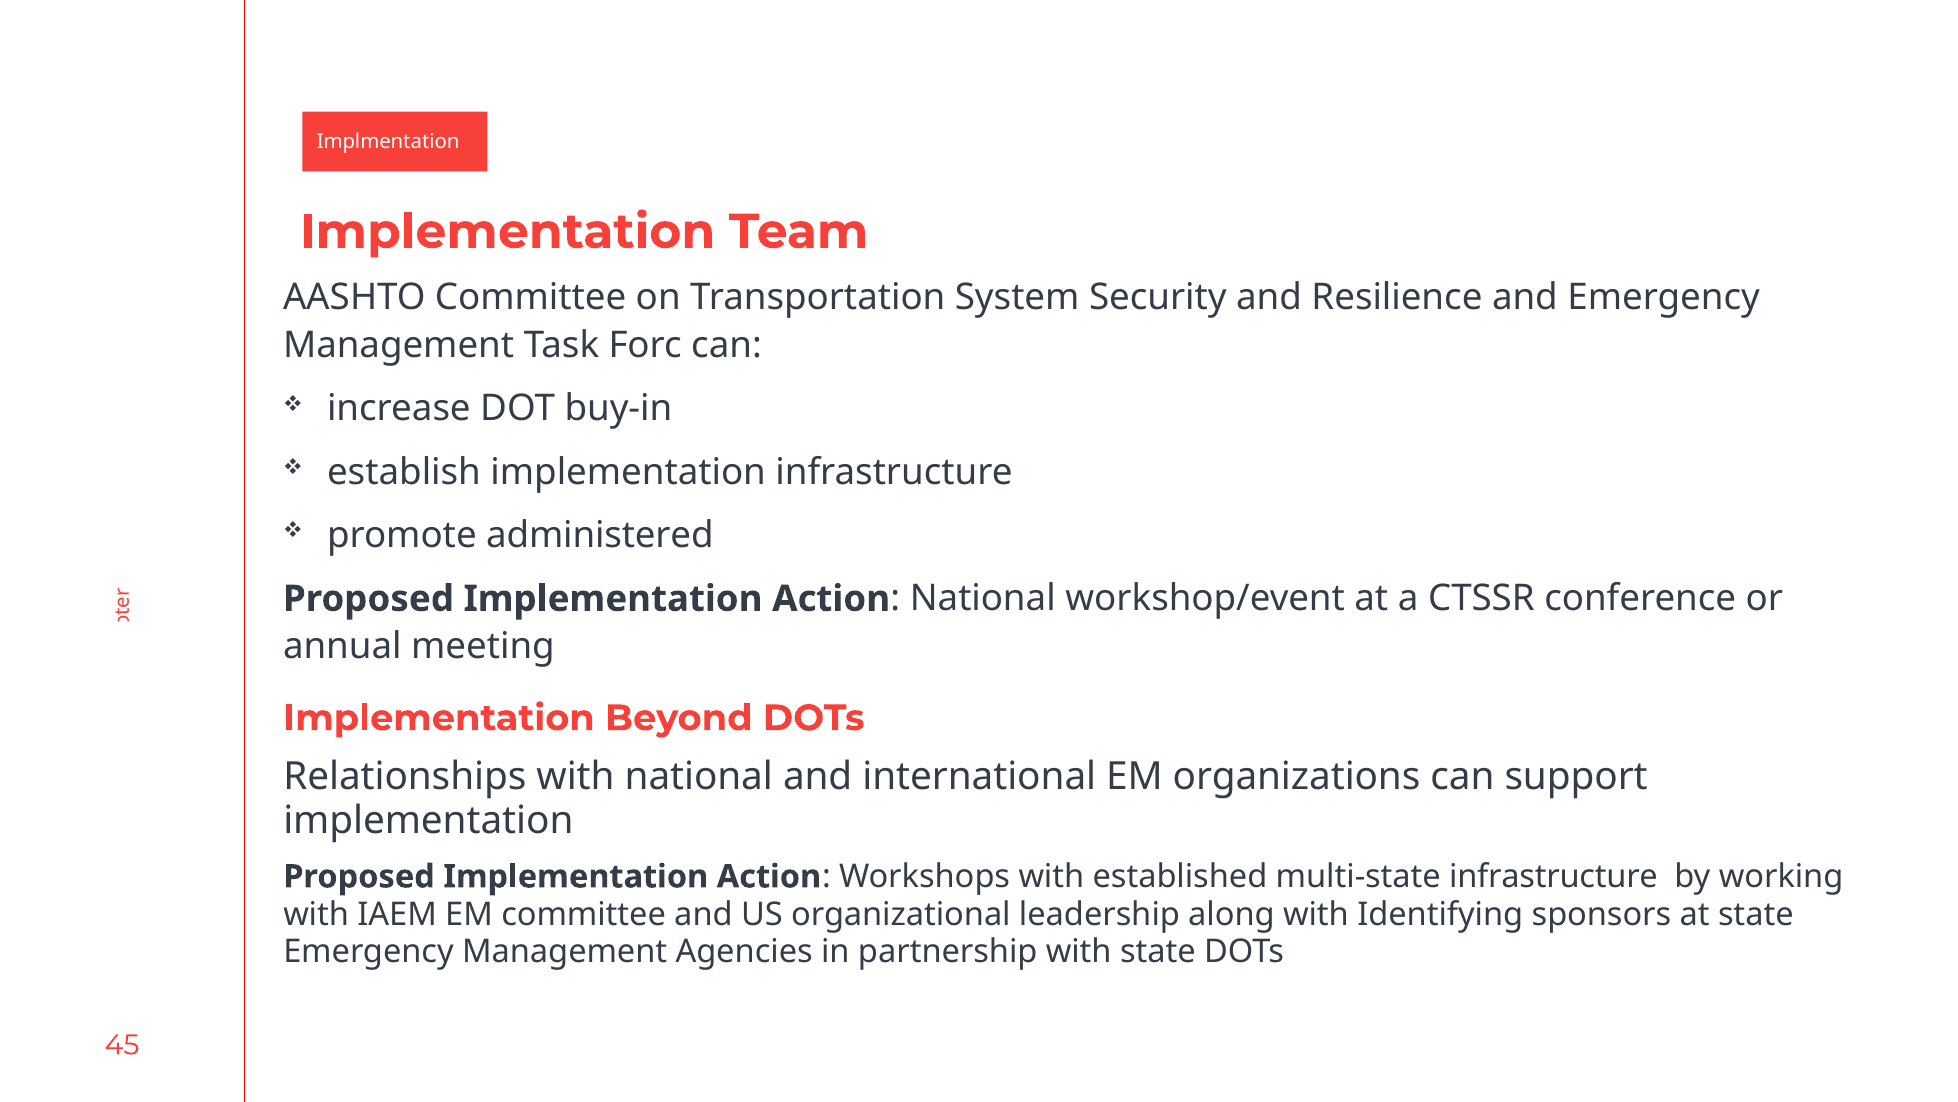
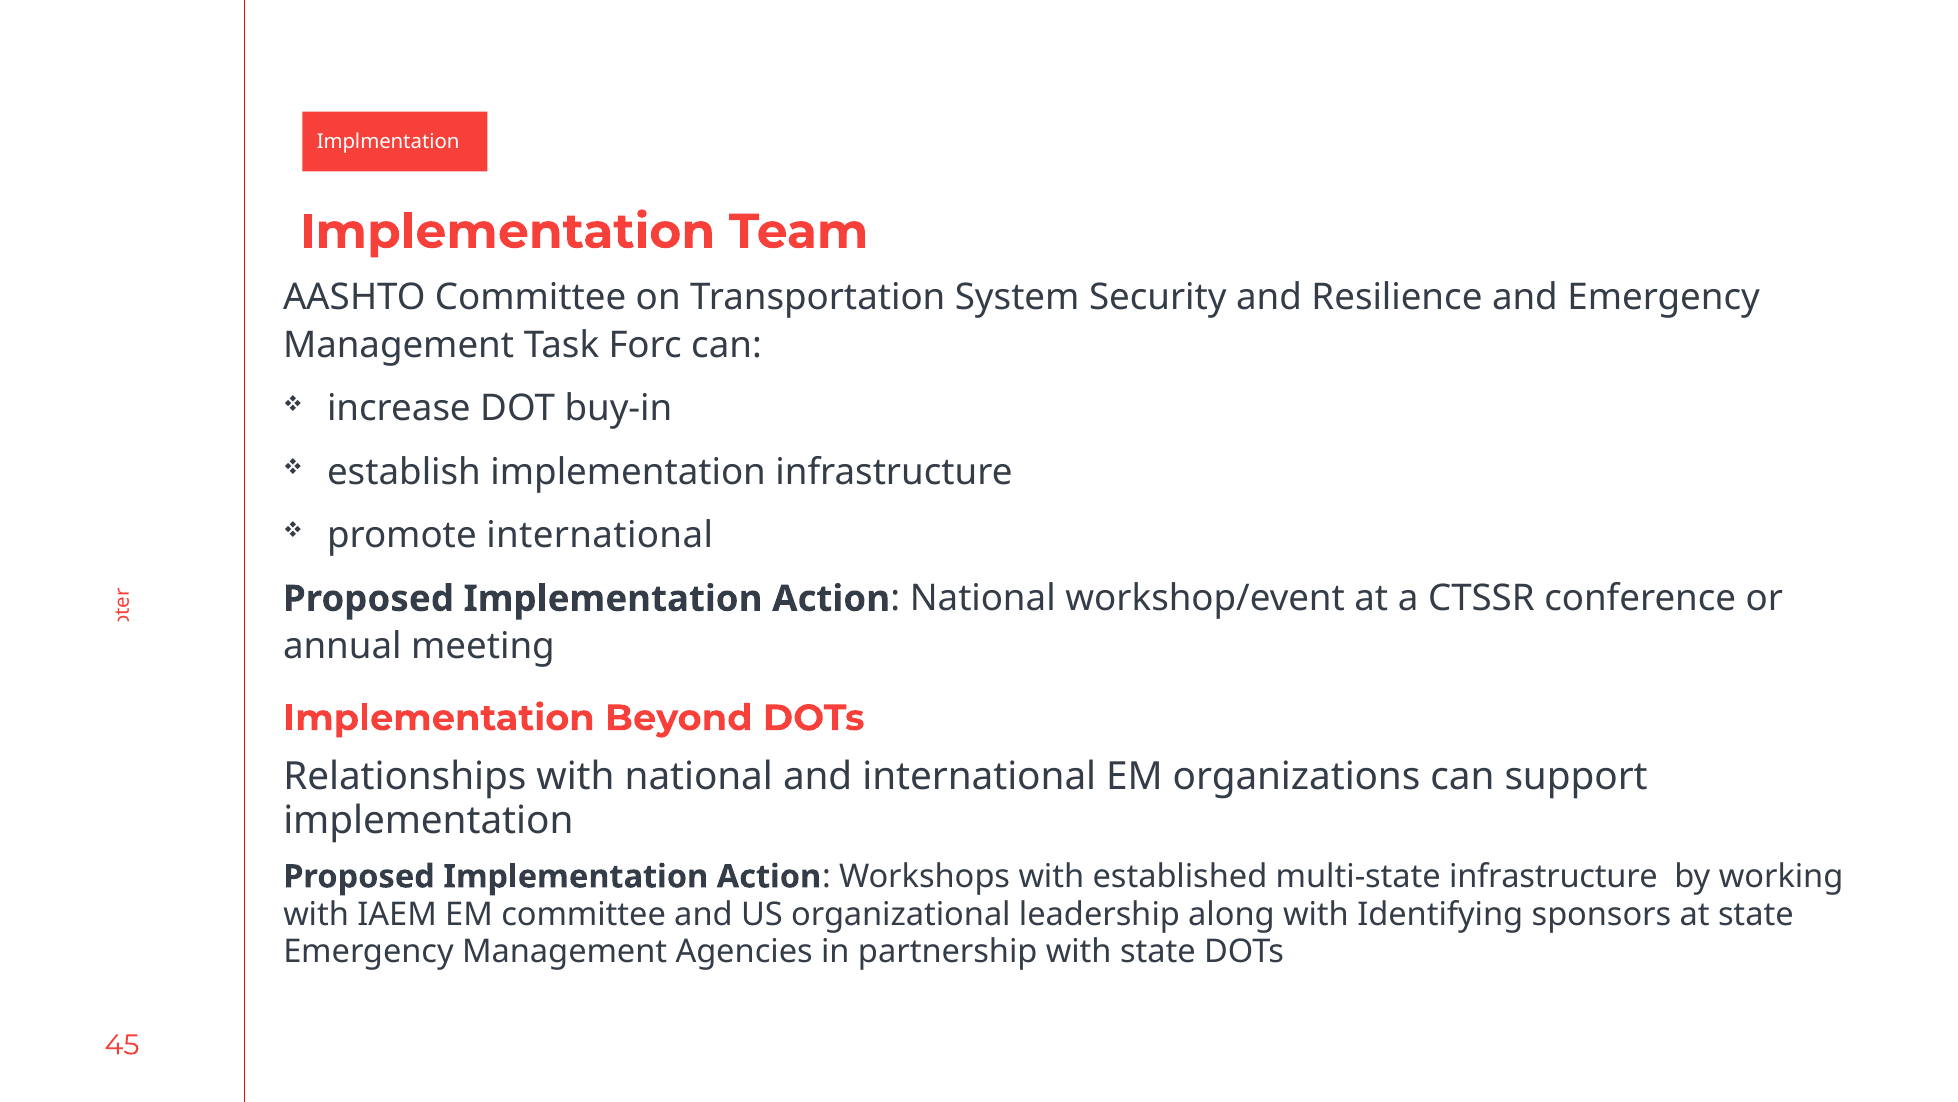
promote administered: administered -> international (600, 535)
